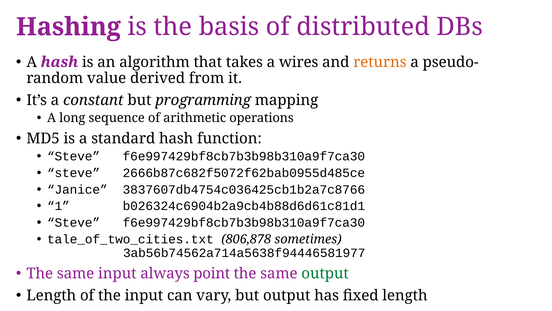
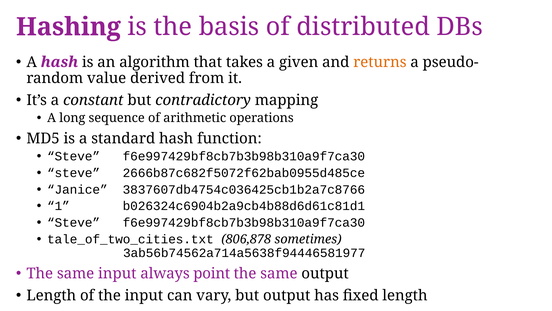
wires: wires -> given (299, 62)
programming: programming -> contradictory (203, 100)
output colour: green -> black (325, 273)
